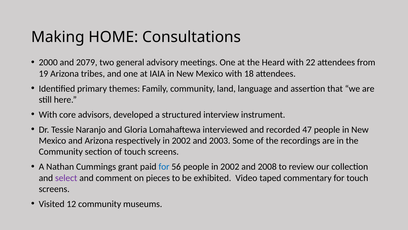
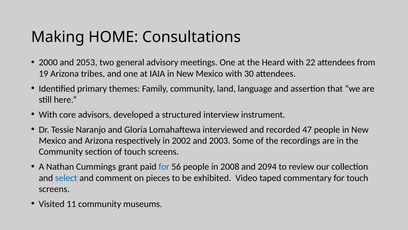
2079: 2079 -> 2053 (87, 62)
18: 18 -> 30 (249, 73)
people in 2002: 2002 -> 2008 (230, 166)
2008: 2008 -> 2094 (267, 166)
select colour: purple -> blue (66, 178)
12: 12 -> 11 (71, 204)
